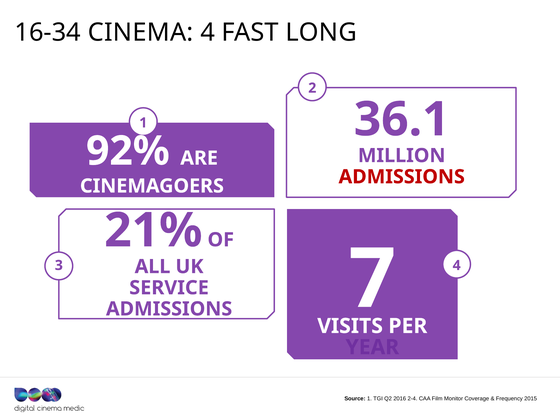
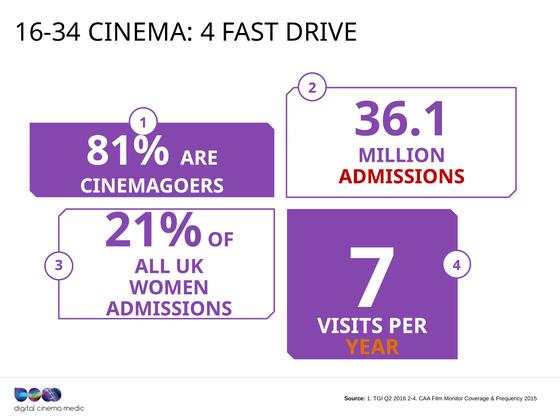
LONG: LONG -> DRIVE (321, 32)
92%: 92% -> 81% (128, 151)
SERVICE: SERVICE -> WOMEN (169, 288)
YEAR colour: purple -> orange (372, 347)
